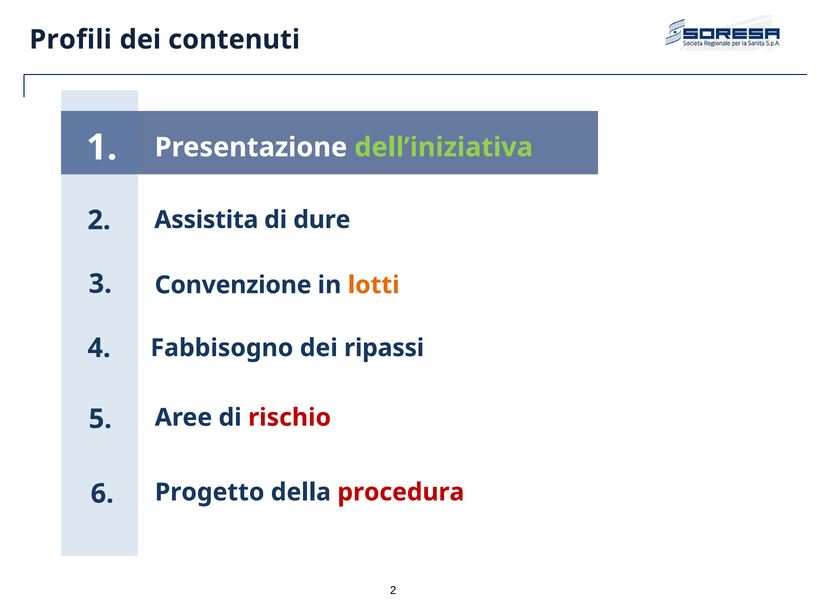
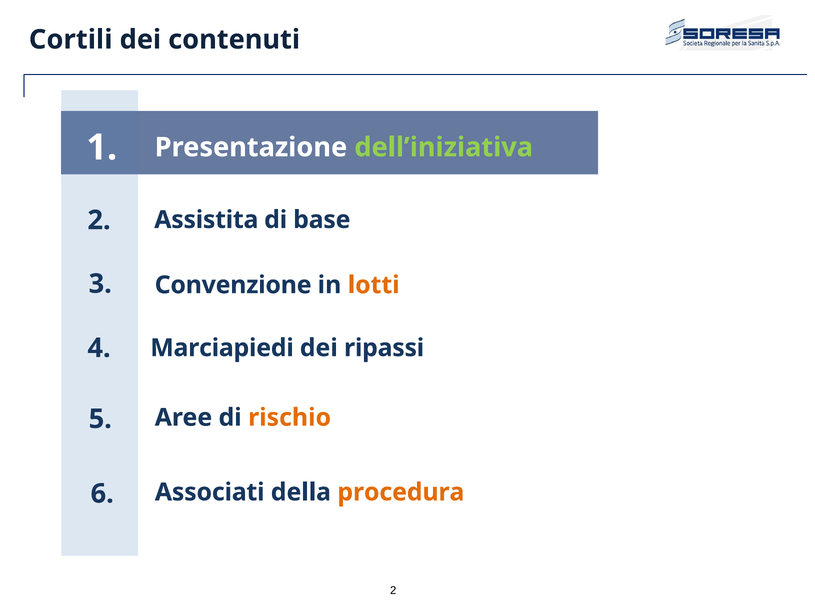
Profili: Profili -> Cortili (71, 40)
dure: dure -> base (322, 220)
Fabbisogno: Fabbisogno -> Marciapiedi (222, 348)
rischio colour: red -> orange (290, 418)
Progetto: Progetto -> Associati (210, 492)
procedura colour: red -> orange (401, 492)
